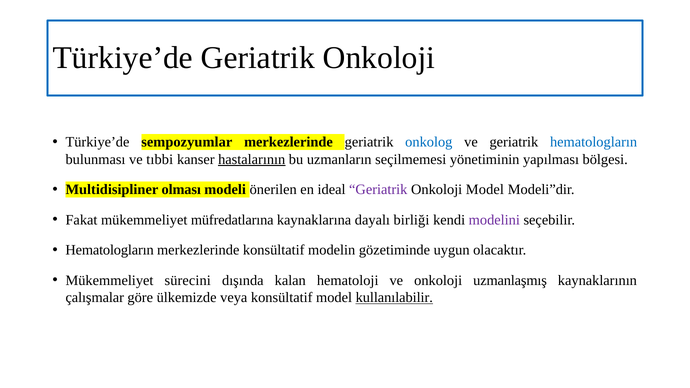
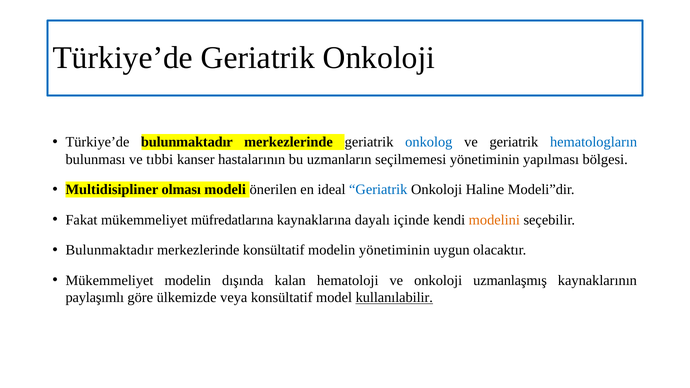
Türkiye’de sempozyumlar: sempozyumlar -> bulunmaktadır (187, 142)
hastalarının underline: present -> none (252, 160)
Geriatrik colour: purple -> blue (378, 190)
Onkoloji Model: Model -> Haline (485, 190)
birliği: birliği -> içinde (411, 220)
modelini colour: purple -> orange (494, 220)
Hematologların: Hematologların -> Bulunmaktadır (109, 250)
modelin gözetiminde: gözetiminde -> yönetiminin (394, 250)
Mükemmeliyet sürecini: sürecini -> modelin (188, 280)
çalışmalar: çalışmalar -> paylaşımlı (95, 298)
